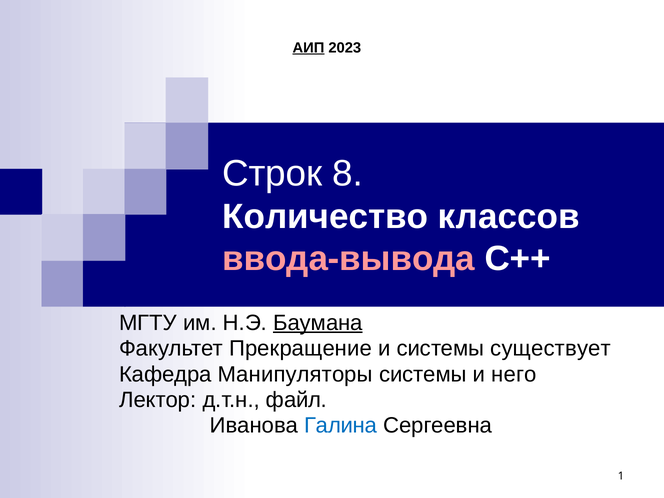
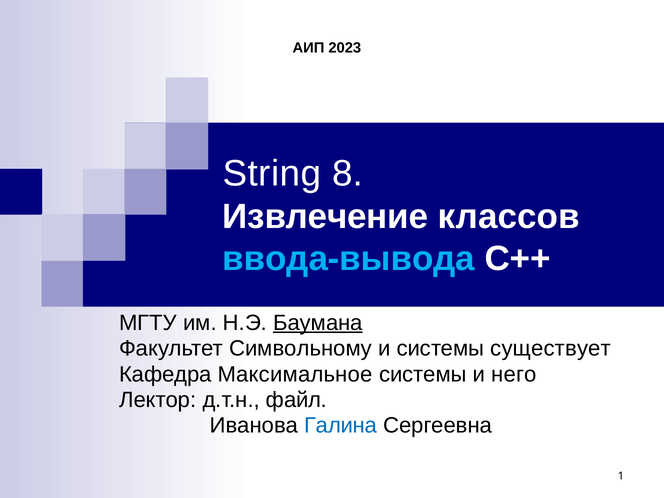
АИП underline: present -> none (308, 48)
Строк: Строк -> String (272, 174)
Количество: Количество -> Извлечение (325, 217)
ввода-вывода colour: pink -> light blue (349, 259)
Прекращение: Прекращение -> Символьному (301, 349)
Манипуляторы: Манипуляторы -> Максимальное (295, 374)
